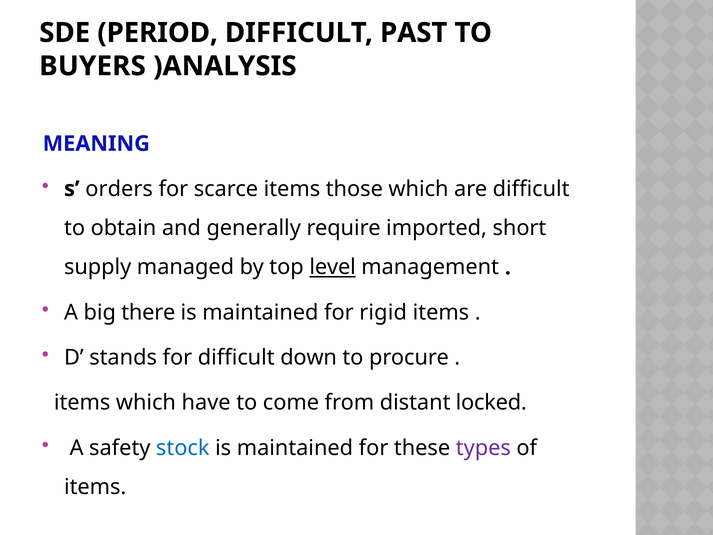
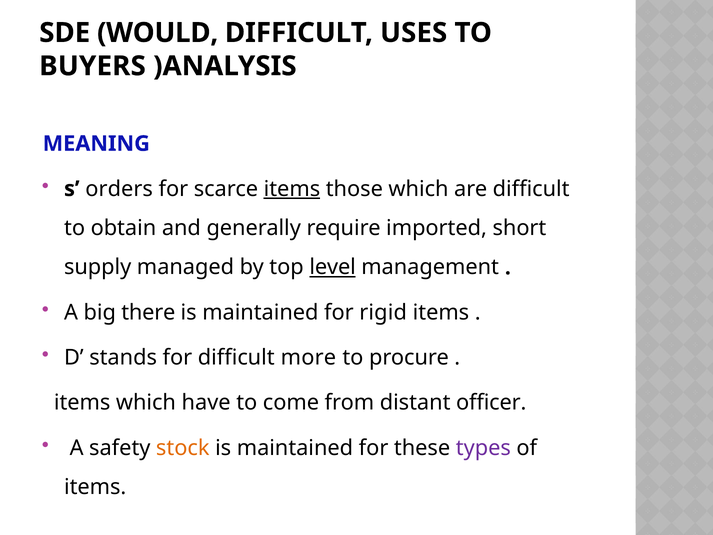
PERIOD: PERIOD -> WOULD (158, 33)
PAST: PAST -> USES (414, 33)
items underline: none -> present (292, 189)
down: down -> more (308, 357)
locked: locked -> officer (491, 403)
stock colour: blue -> orange (183, 448)
